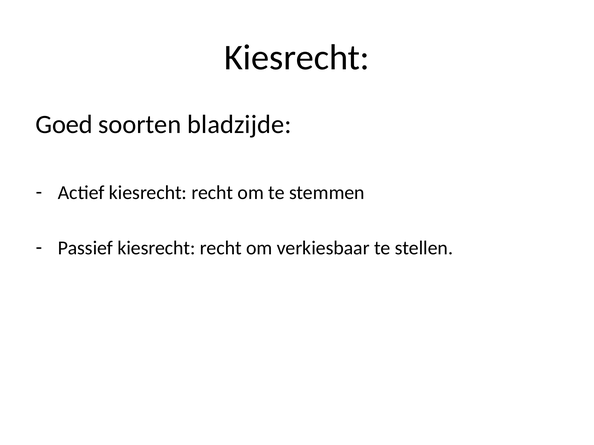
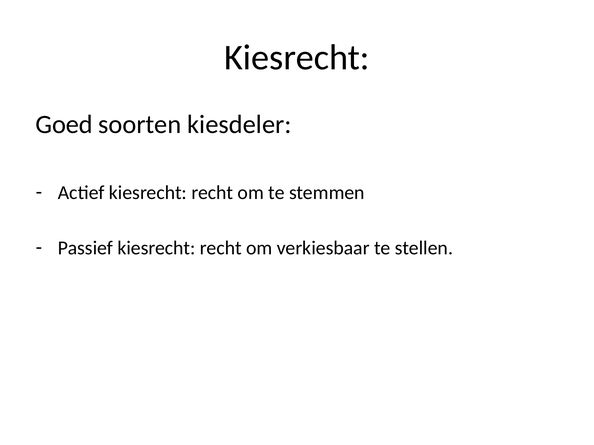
bladzijde: bladzijde -> kiesdeler (239, 125)
